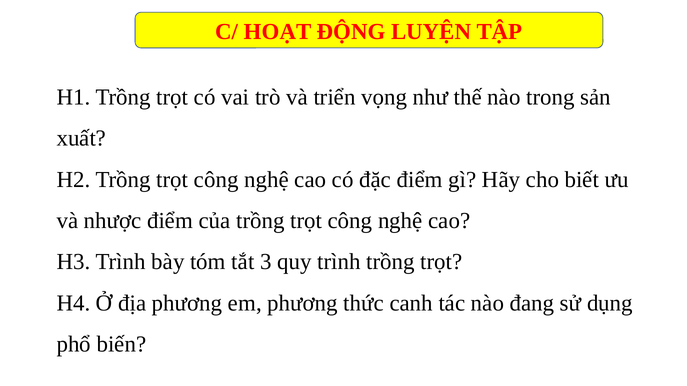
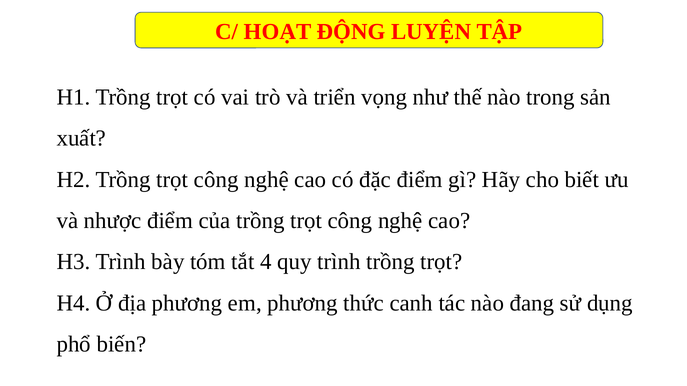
3: 3 -> 4 (266, 262)
